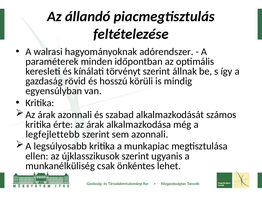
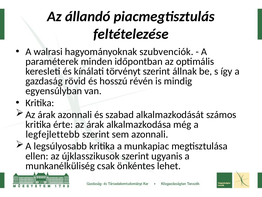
adórendszer: adórendszer -> szubvenciók (166, 52)
körüli: körüli -> révén (141, 81)
